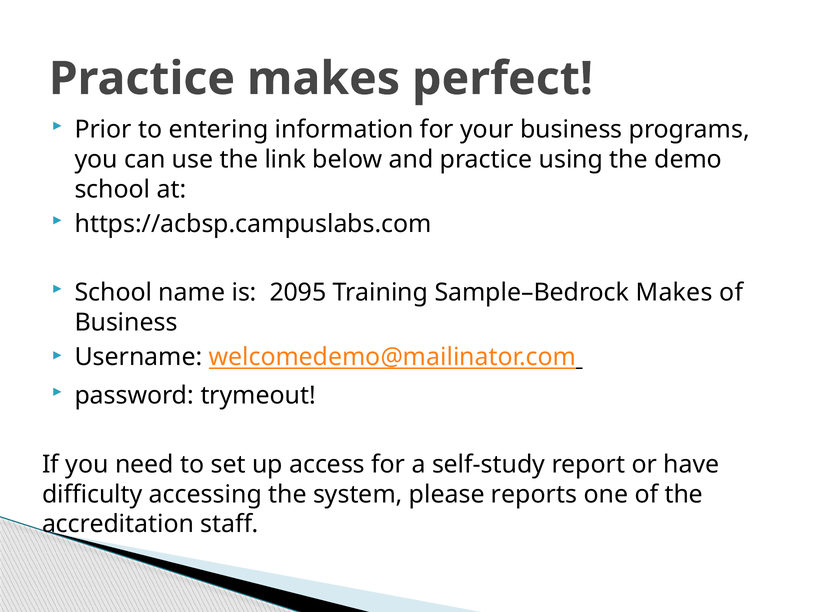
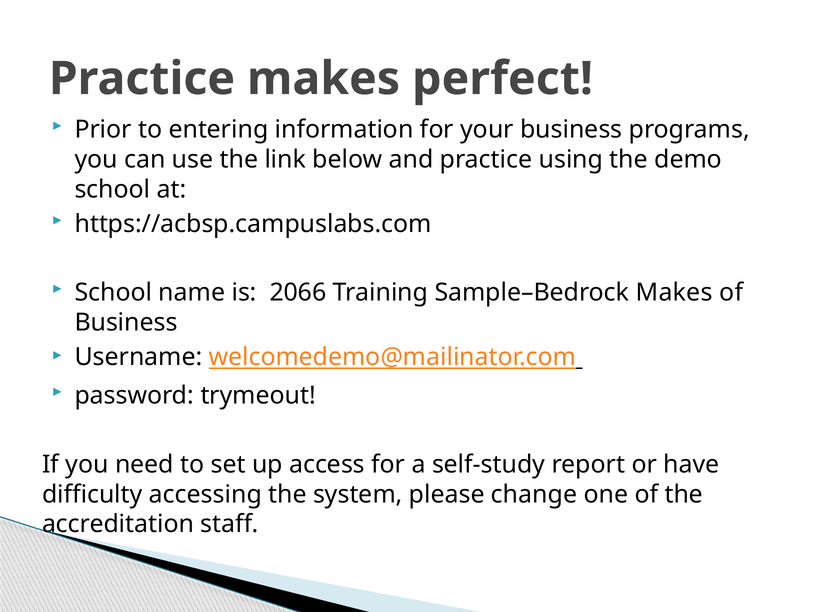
2095: 2095 -> 2066 (298, 293)
reports: reports -> change (534, 494)
